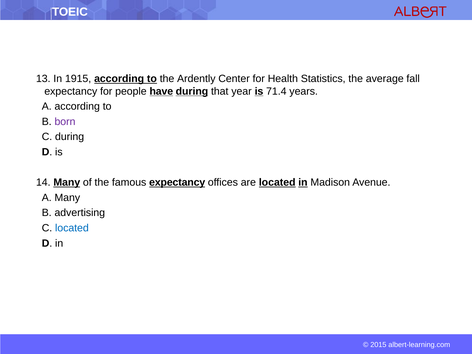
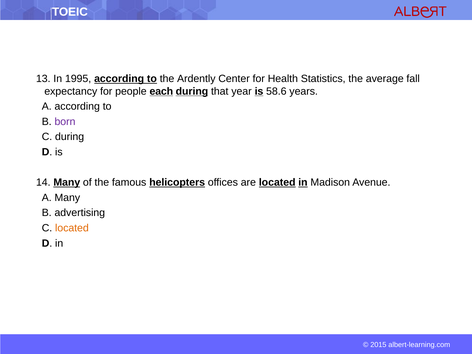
1915: 1915 -> 1995 (78, 79)
have: have -> each (161, 91)
71.4: 71.4 -> 58.6 (276, 91)
famous expectancy: expectancy -> helicopters (177, 182)
located colour: blue -> orange (72, 228)
